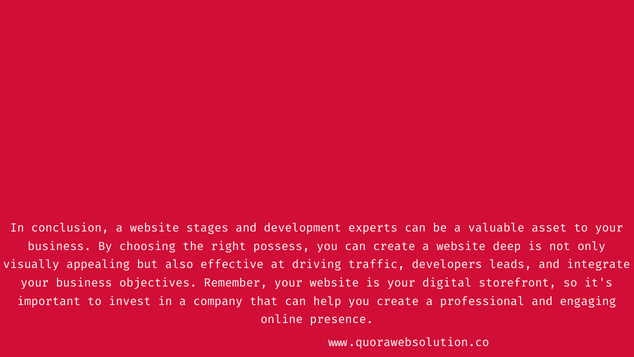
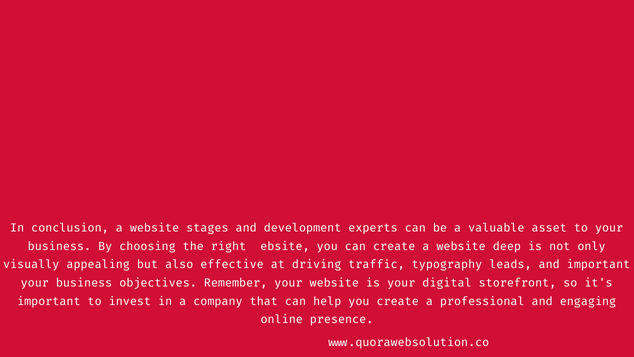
right possess: possess -> website (281, 246)
developers: developers -> typography (447, 264)
and integrate: integrate -> important (599, 264)
